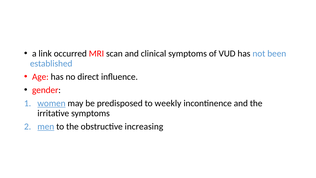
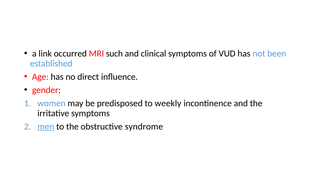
scan: scan -> such (114, 53)
women underline: present -> none (51, 103)
increasing: increasing -> syndrome (144, 126)
